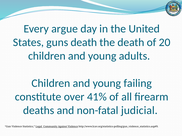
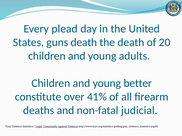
argue: argue -> plead (65, 29)
failing: failing -> better (138, 83)
